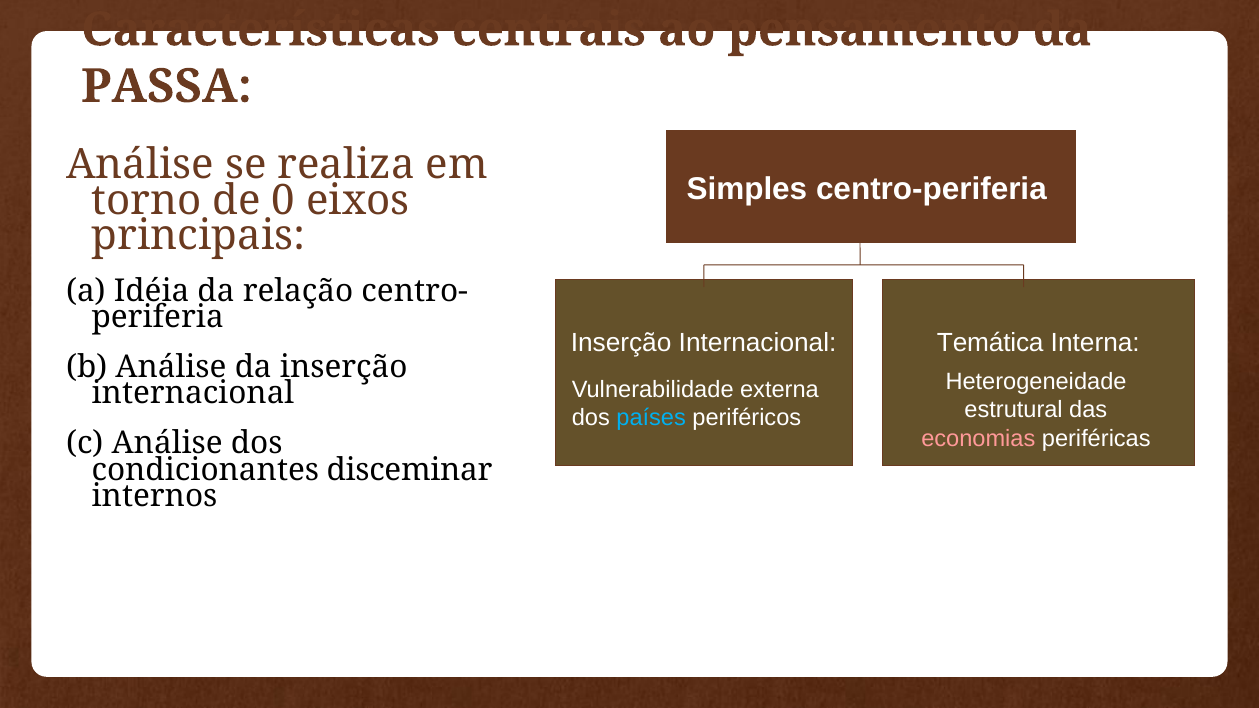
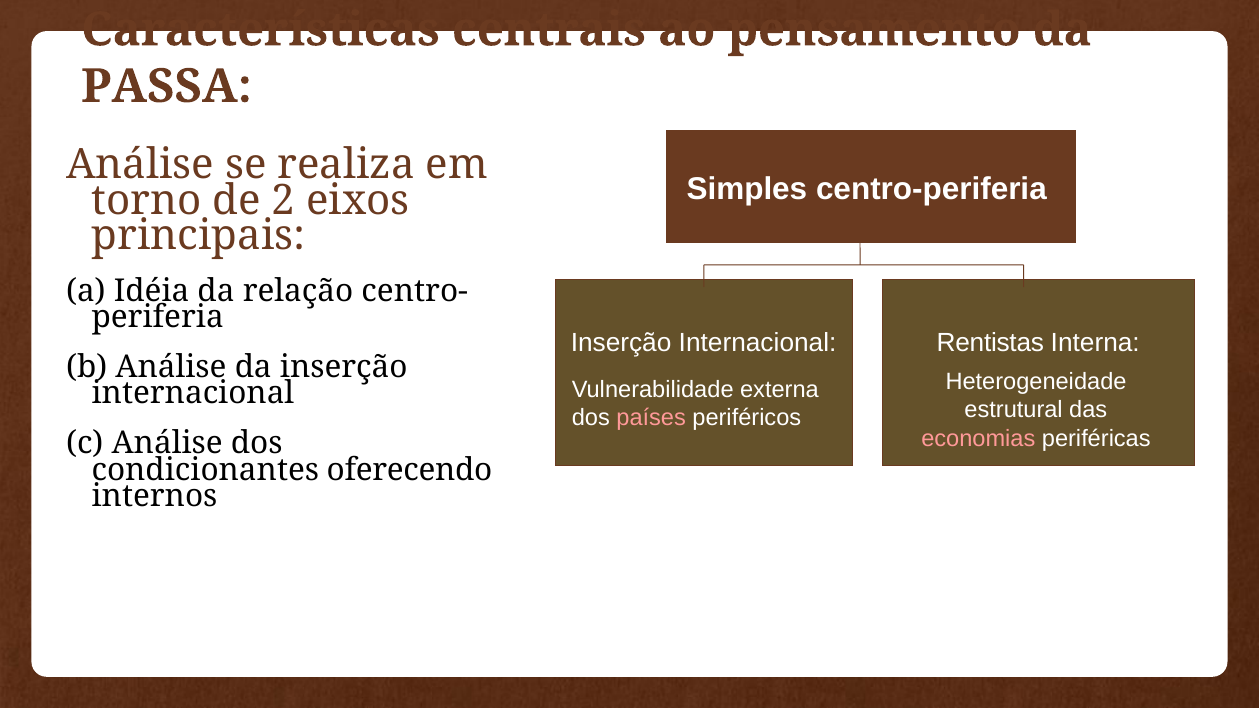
0: 0 -> 2 (283, 200)
Temática: Temática -> Rentistas (990, 343)
países colour: light blue -> pink (651, 418)
disceminar: disceminar -> oferecendo (410, 470)
